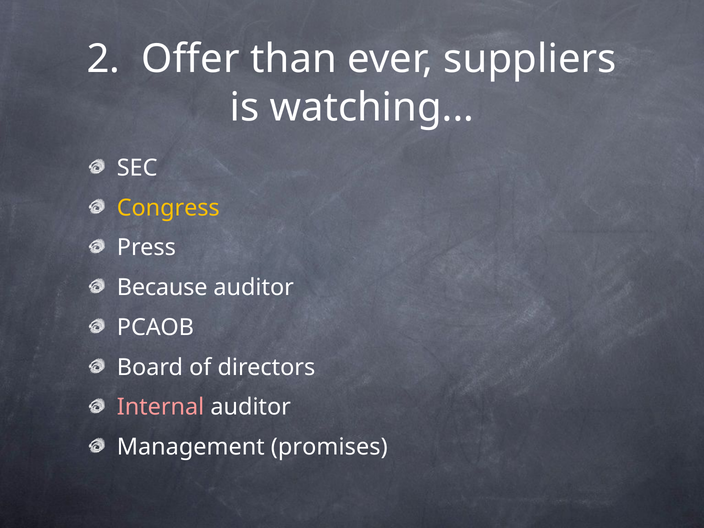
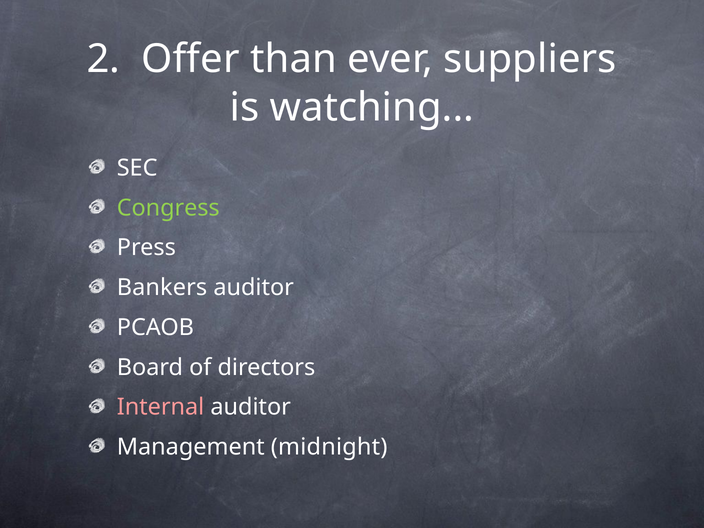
Congress colour: yellow -> light green (168, 208)
Because: Because -> Bankers (162, 288)
promises: promises -> midnight (329, 447)
